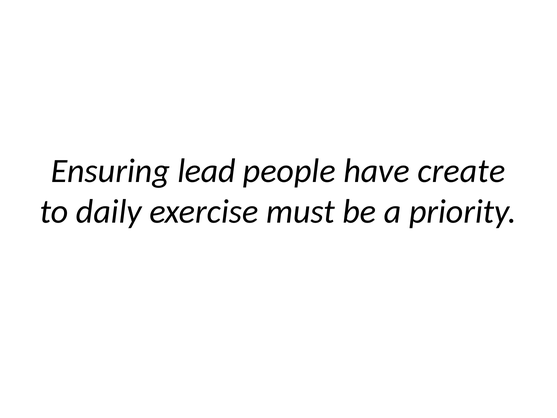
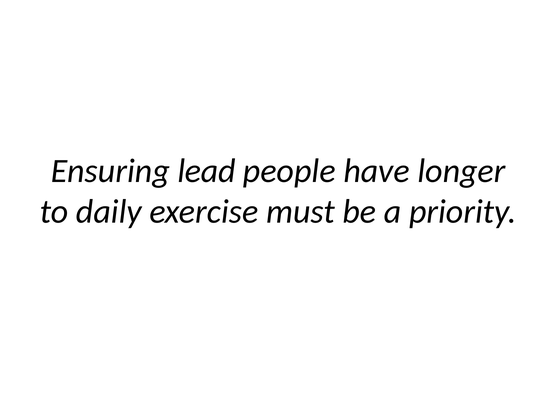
create: create -> longer (461, 171)
